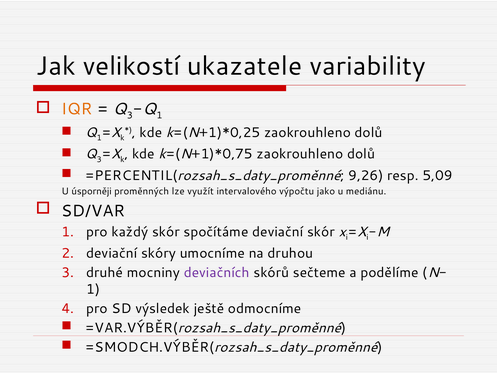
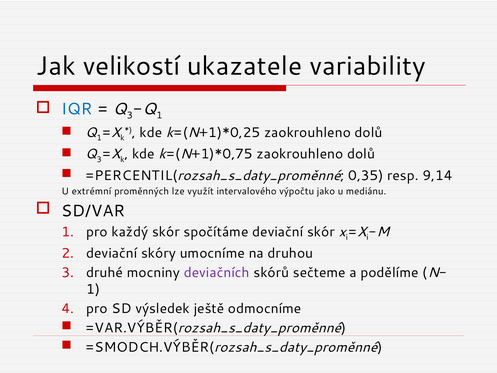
IQR colour: orange -> blue (77, 109)
9,26: 9,26 -> 0,35 (366, 176)
5,09: 5,09 -> 9,14 (437, 176)
úsporněji: úsporněji -> extrémní (91, 191)
